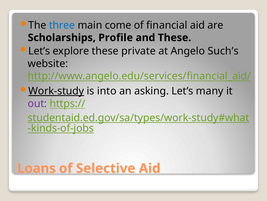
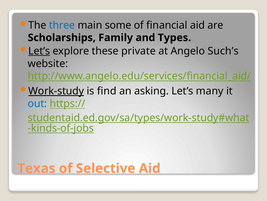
come: come -> some (118, 25)
Profile: Profile -> Family (116, 38)
and These: These -> Types (174, 38)
Let’s underline: none -> present (39, 51)
into: into -> find (107, 91)
out colour: purple -> blue (37, 103)
Loans: Loans -> Texas (36, 168)
